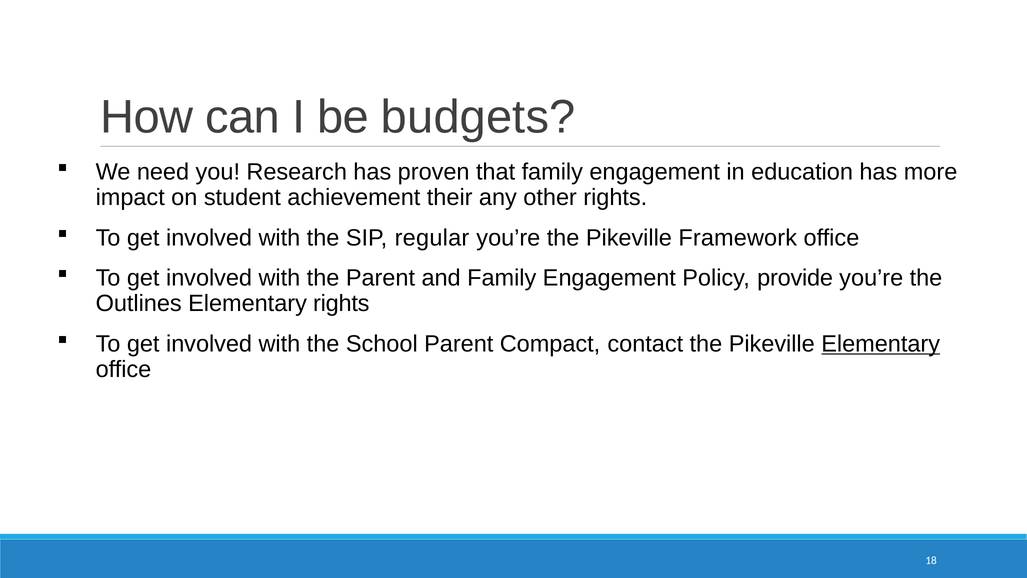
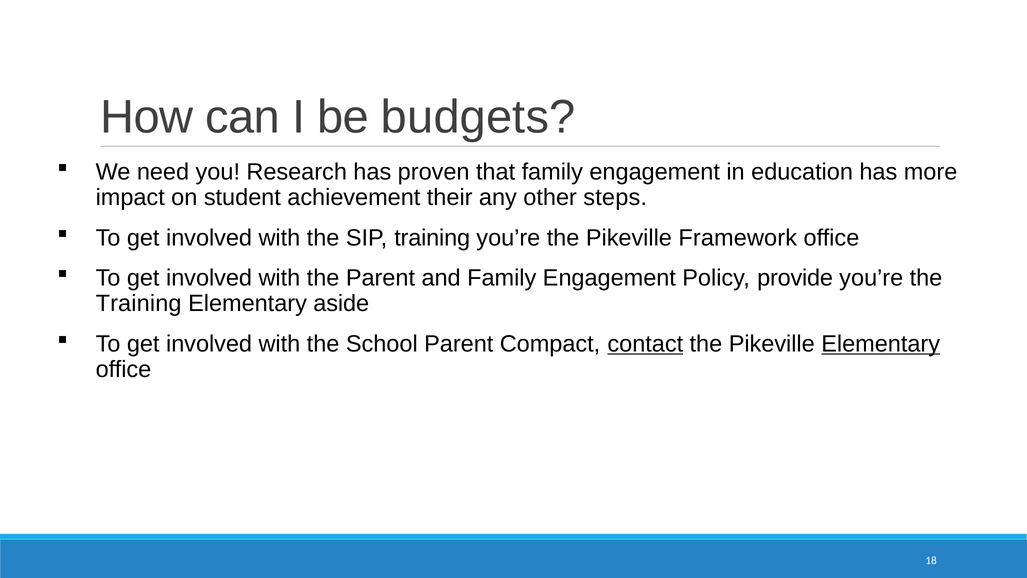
other rights: rights -> steps (615, 197)
SIP regular: regular -> training (432, 238)
Outlines: Outlines -> Training (139, 303)
Elementary rights: rights -> aside (341, 303)
contact underline: none -> present (645, 344)
